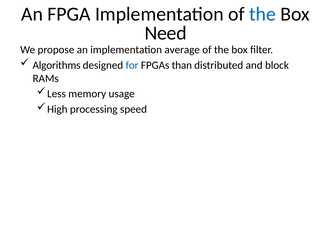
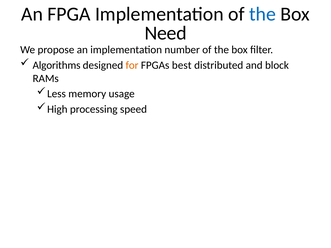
average: average -> number (182, 50)
for colour: blue -> orange (132, 65)
than: than -> best (182, 65)
